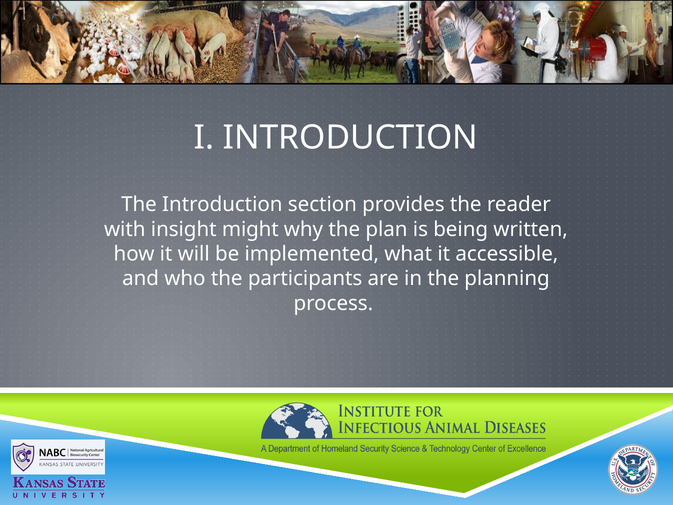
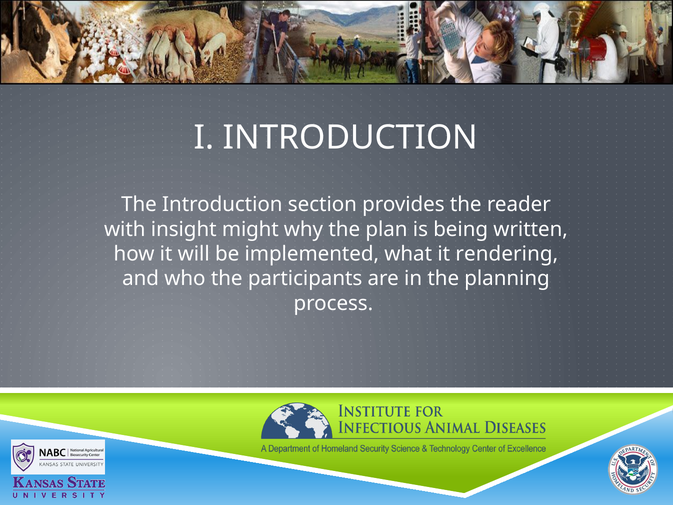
accessible: accessible -> rendering (507, 254)
